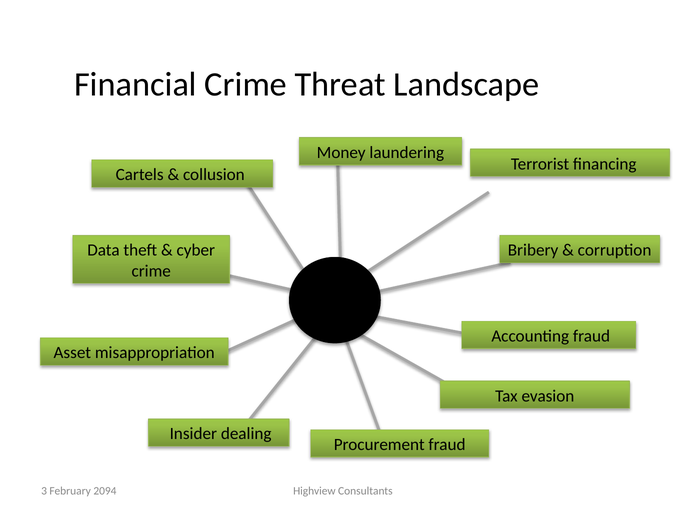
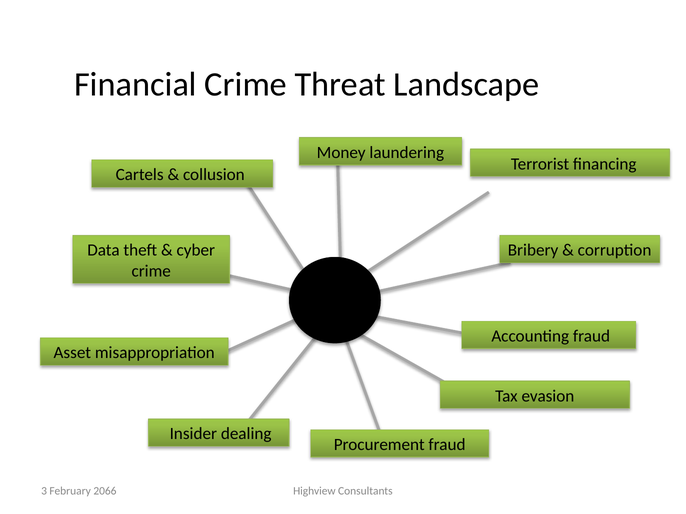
2094: 2094 -> 2066 (105, 491)
